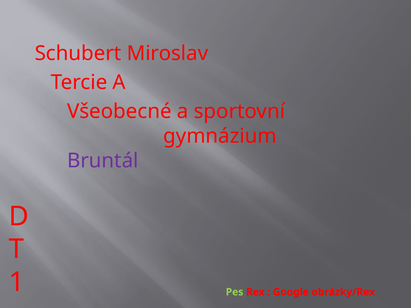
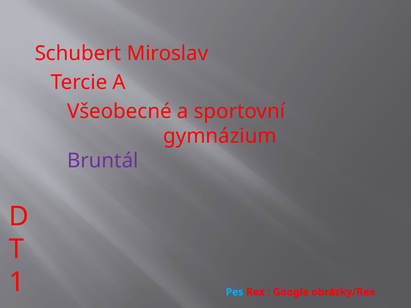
Pes colour: light green -> light blue (235, 292)
